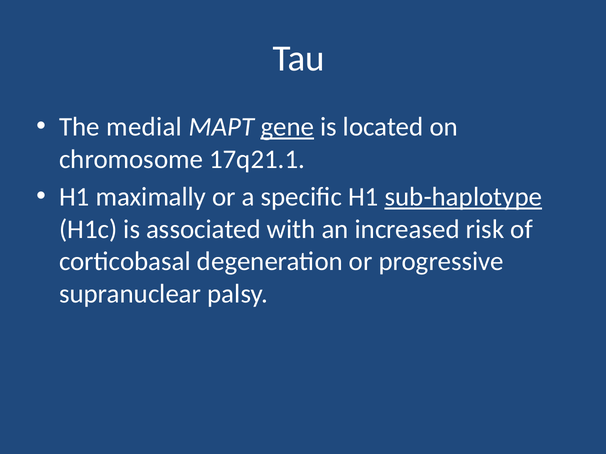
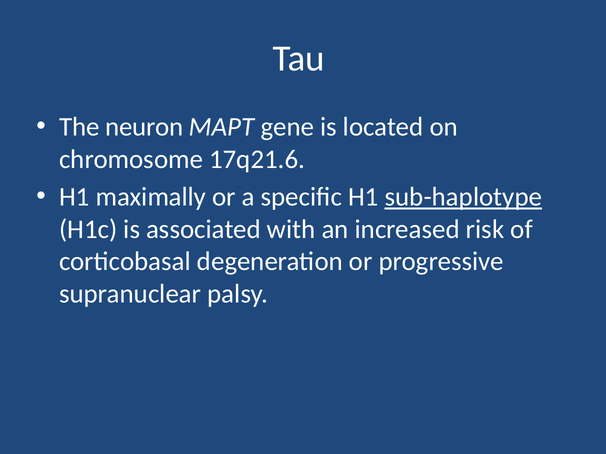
medial: medial -> neuron (144, 127)
gene underline: present -> none (287, 127)
17q21.1: 17q21.1 -> 17q21.6 (257, 159)
